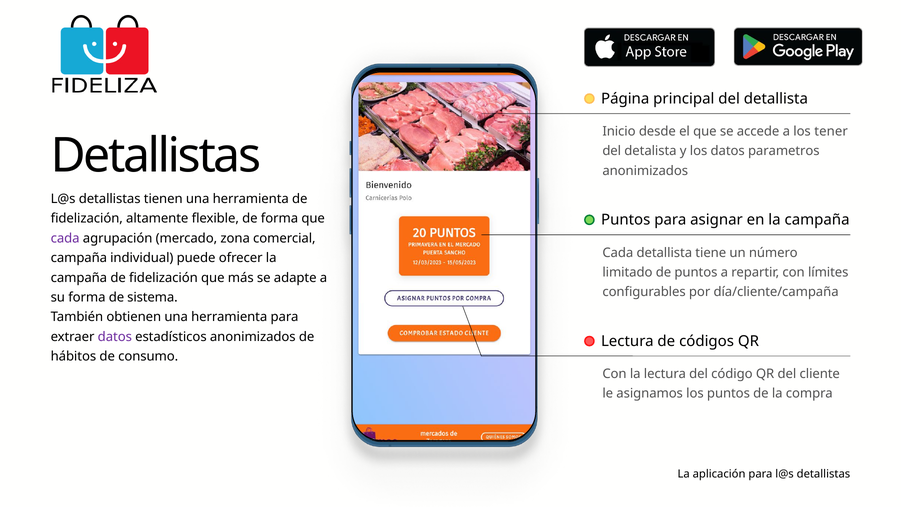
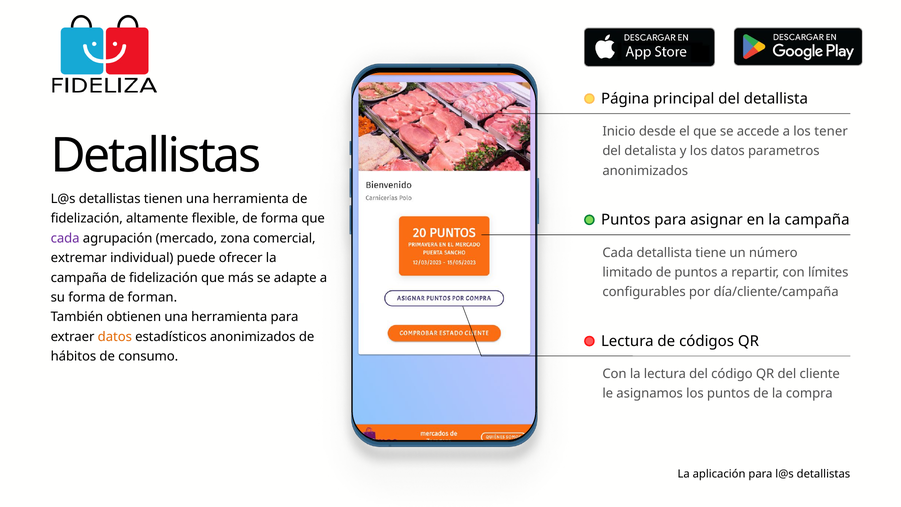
campaña: campaña -> extremar (79, 258)
sistema: sistema -> forman (152, 297)
datos colour: purple -> orange (115, 337)
